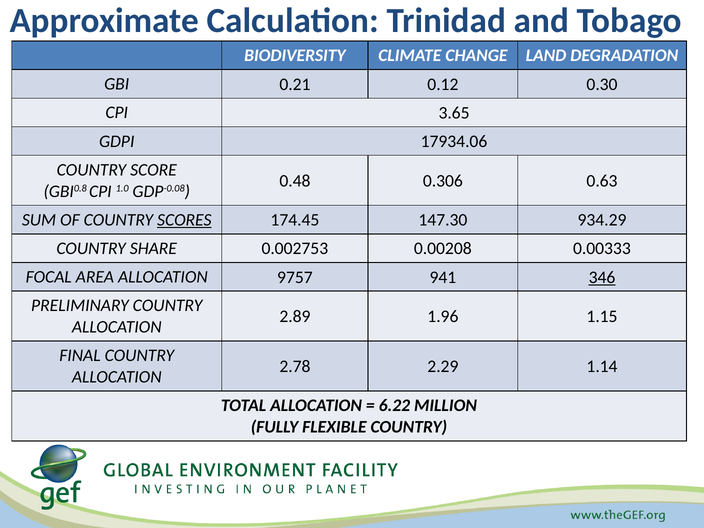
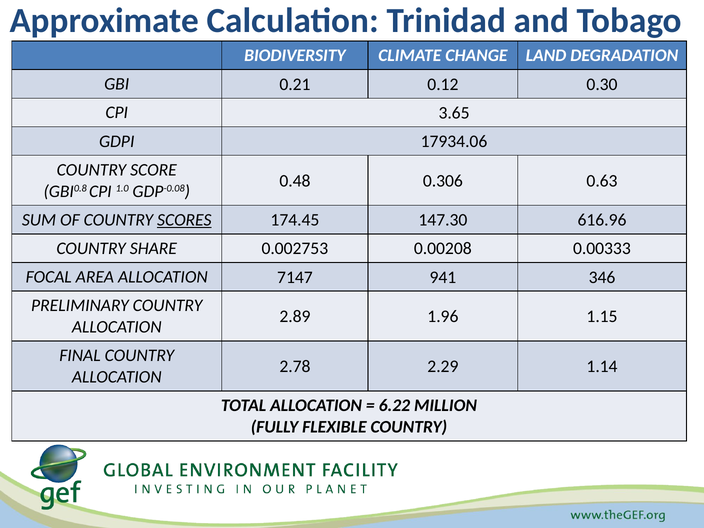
934.29: 934.29 -> 616.96 (602, 220)
9757: 9757 -> 7147 (295, 277)
346 underline: present -> none (602, 277)
